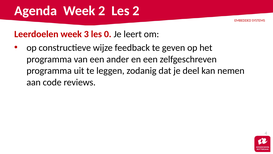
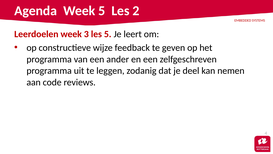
Week 2: 2 -> 5 (102, 11)
les 0: 0 -> 5 (108, 34)
